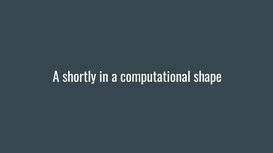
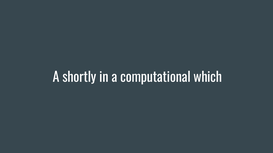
shape: shape -> which (208, 78)
